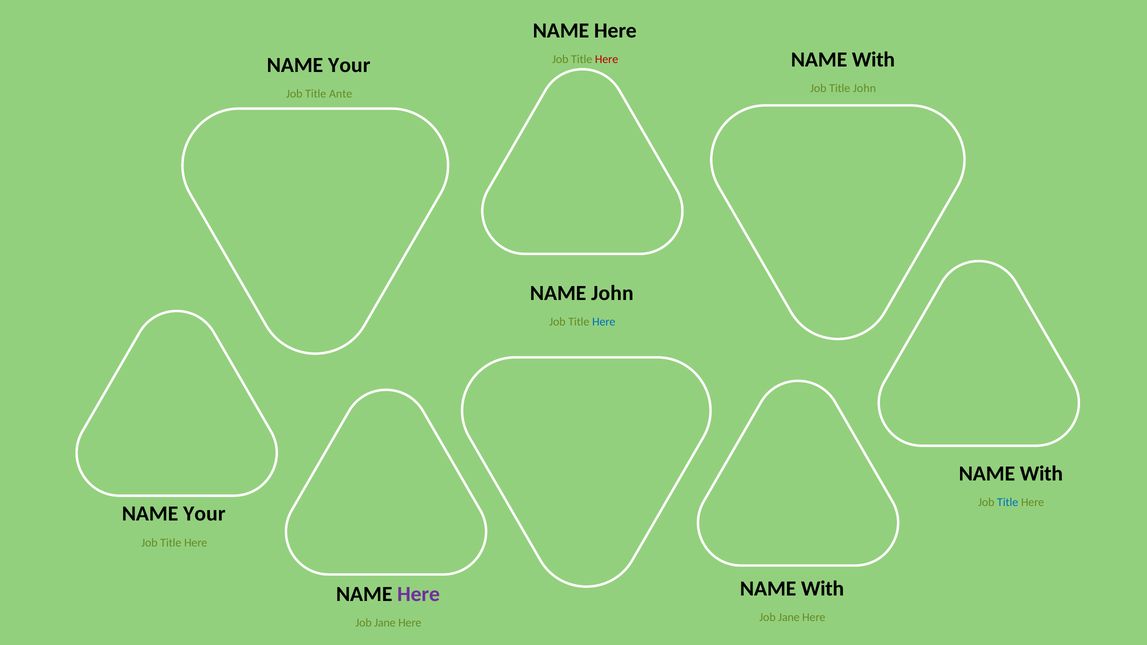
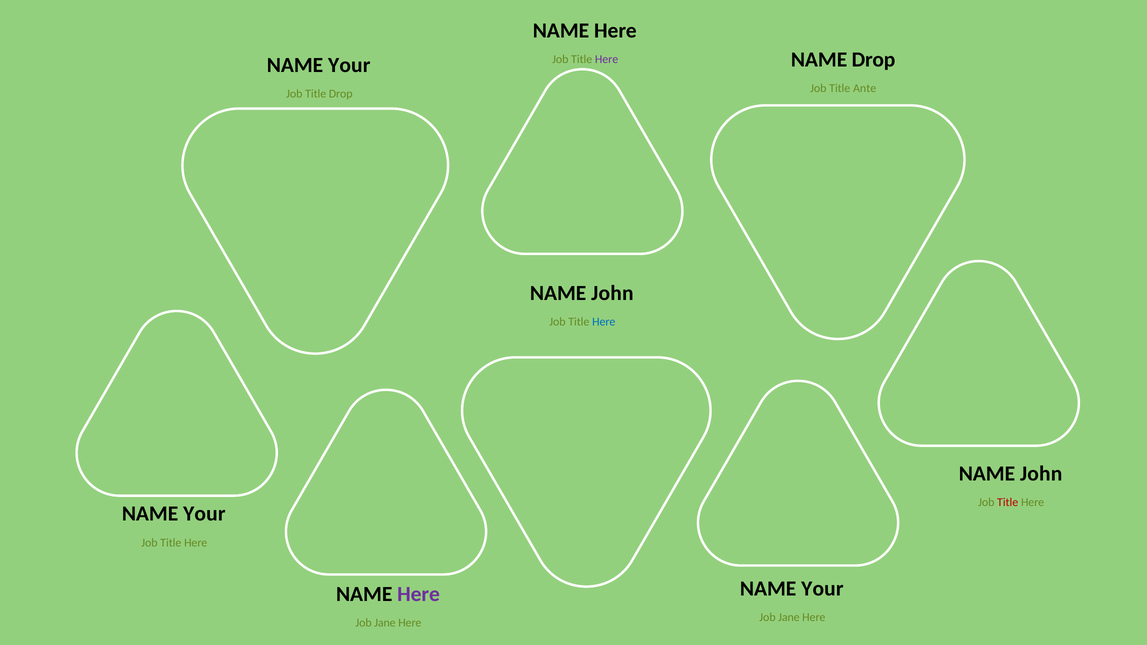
With: With -> Drop (873, 59)
Here colour: red -> purple (607, 59)
Title John: John -> Ante (865, 88)
Title Ante: Ante -> Drop (341, 94)
With: With -> John (1041, 474)
Title colour: blue -> red (1008, 503)
With: With -> Your (822, 589)
